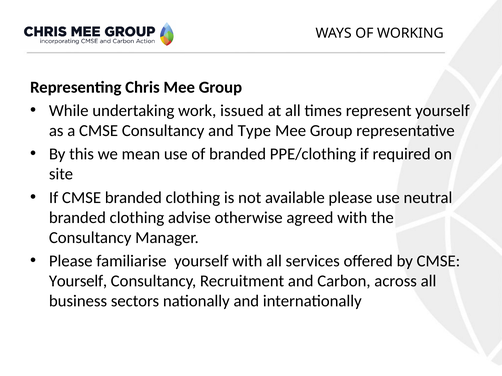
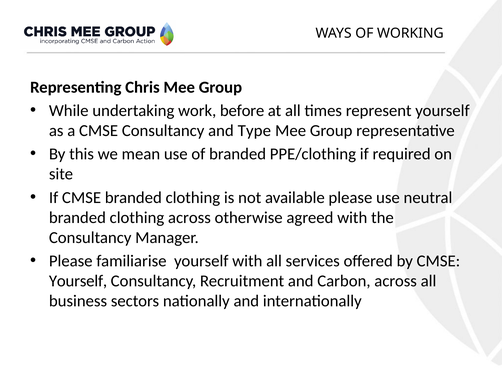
issued: issued -> before (242, 111)
clothing advise: advise -> across (189, 218)
